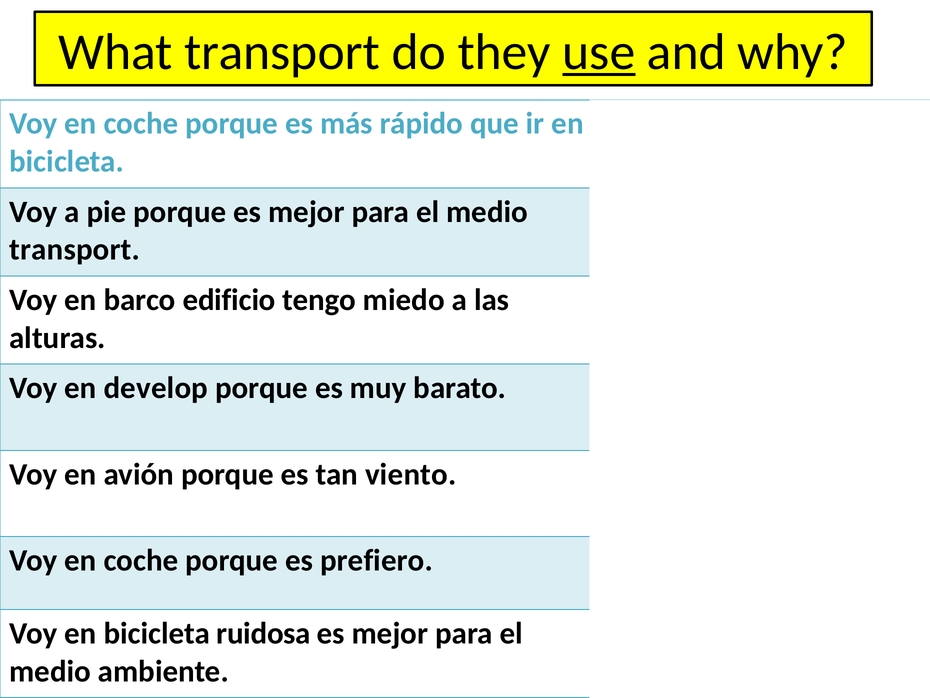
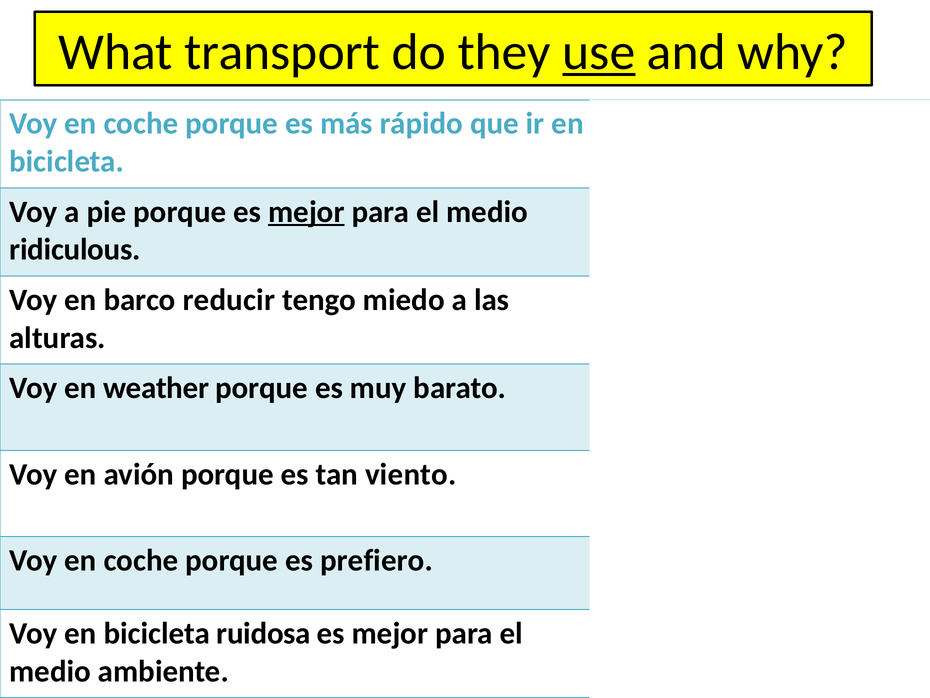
mejor underline: none -> present (306, 212)
transport: transport -> ridiculous (75, 249)
edificio: edificio -> reducir (229, 300)
develop: develop -> weather (156, 388)
